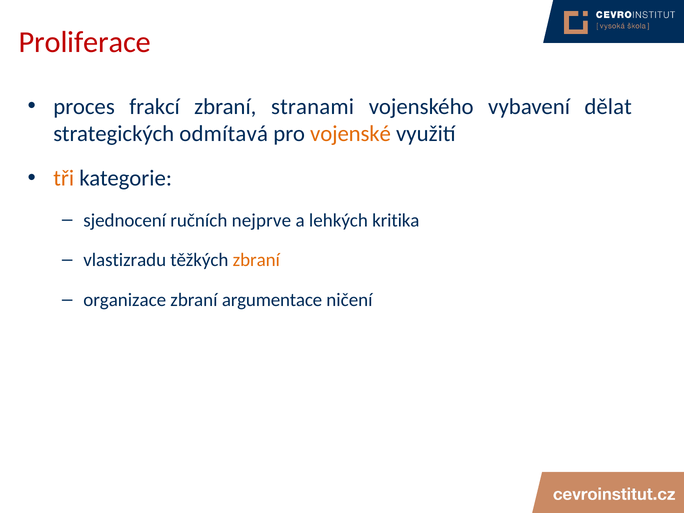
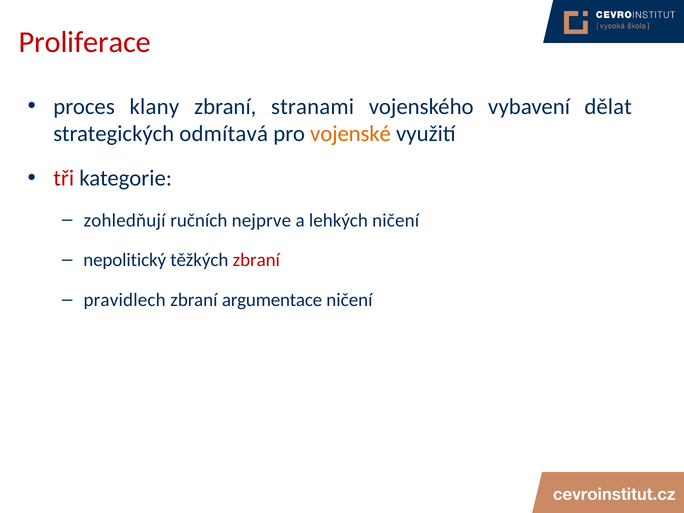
frakcí: frakcí -> klany (154, 107)
tři colour: orange -> red (64, 178)
sjednocení: sjednocení -> zohledňují (125, 220)
lehkých kritika: kritika -> ničení (396, 220)
vlastizradu: vlastizradu -> nepolitický (125, 260)
zbraní colour: orange -> red (256, 260)
organizace: organizace -> pravidlech (125, 300)
